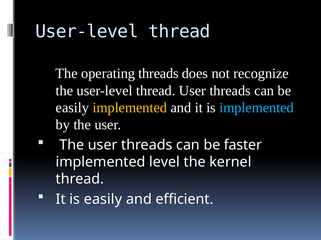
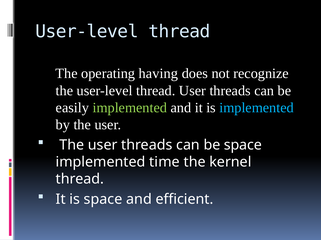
operating threads: threads -> having (158, 74)
implemented colour: yellow -> light green (130, 108)
be faster: faster -> space (243, 145)
level: level -> time (164, 162)
is easily: easily -> space (103, 200)
